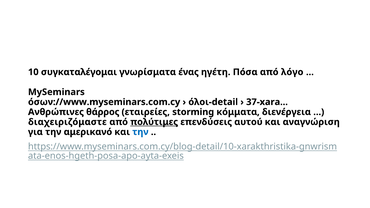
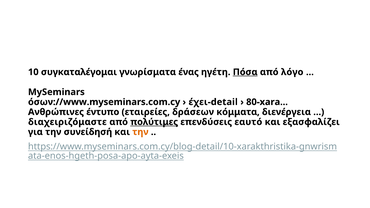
Πόσα underline: none -> present (245, 72)
όλοι-detail: όλοι-detail -> έχει-detail (213, 102)
37-xara: 37-xara -> 80-xara (267, 102)
θάρρος: θάρρος -> έντυπο (103, 112)
storming: storming -> δράσεων (193, 112)
αυτού: αυτού -> εαυτό (248, 122)
αναγνώριση: αναγνώριση -> εξασφαλίζει (311, 122)
αμερικανό: αμερικανό -> συνείδησή (88, 132)
την colour: blue -> orange (140, 132)
